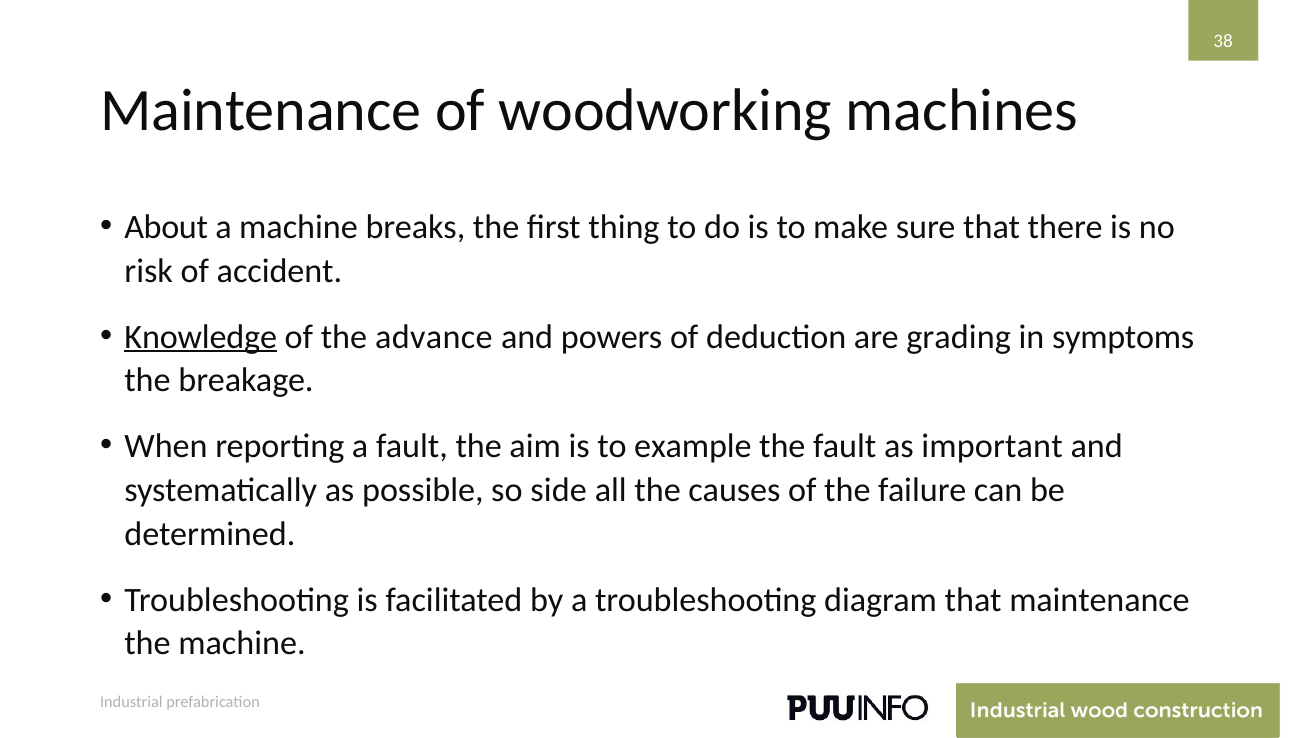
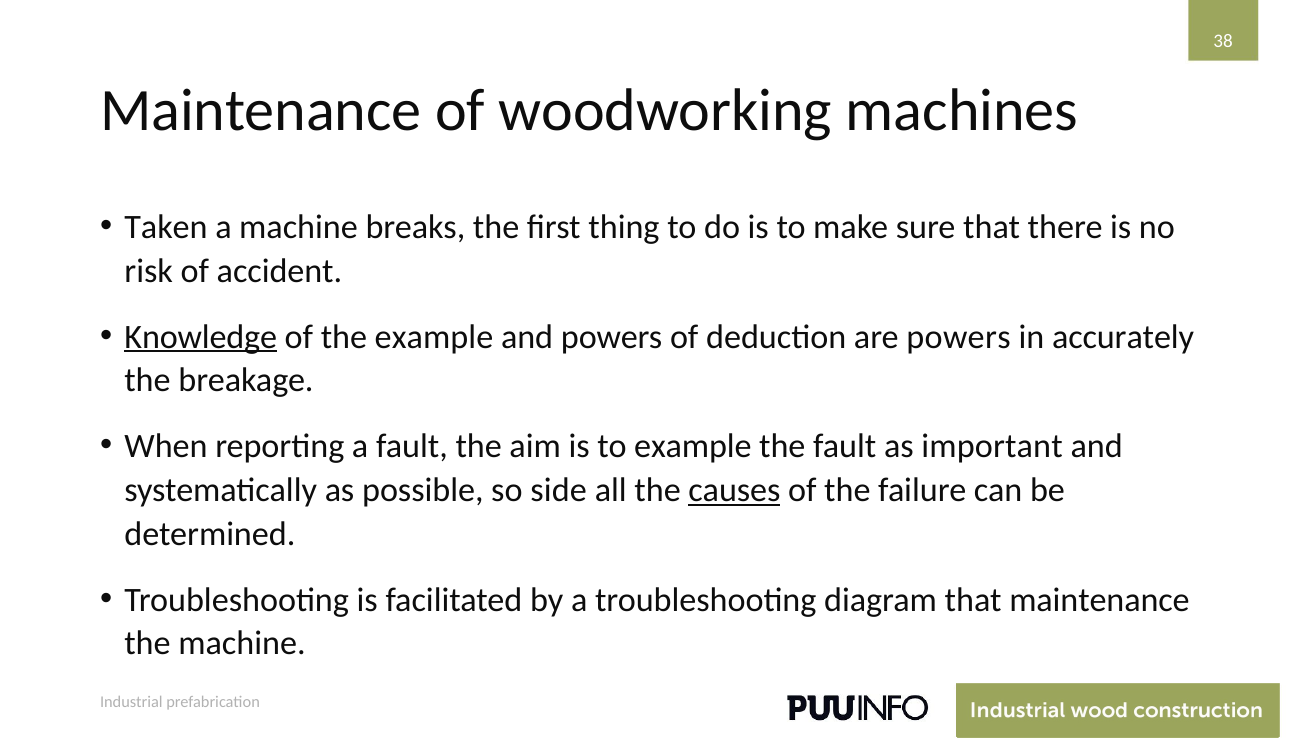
About: About -> Taken (166, 227)
the advance: advance -> example (434, 337)
are grading: grading -> powers (959, 337)
symptoms: symptoms -> accurately (1123, 337)
causes underline: none -> present (734, 490)
